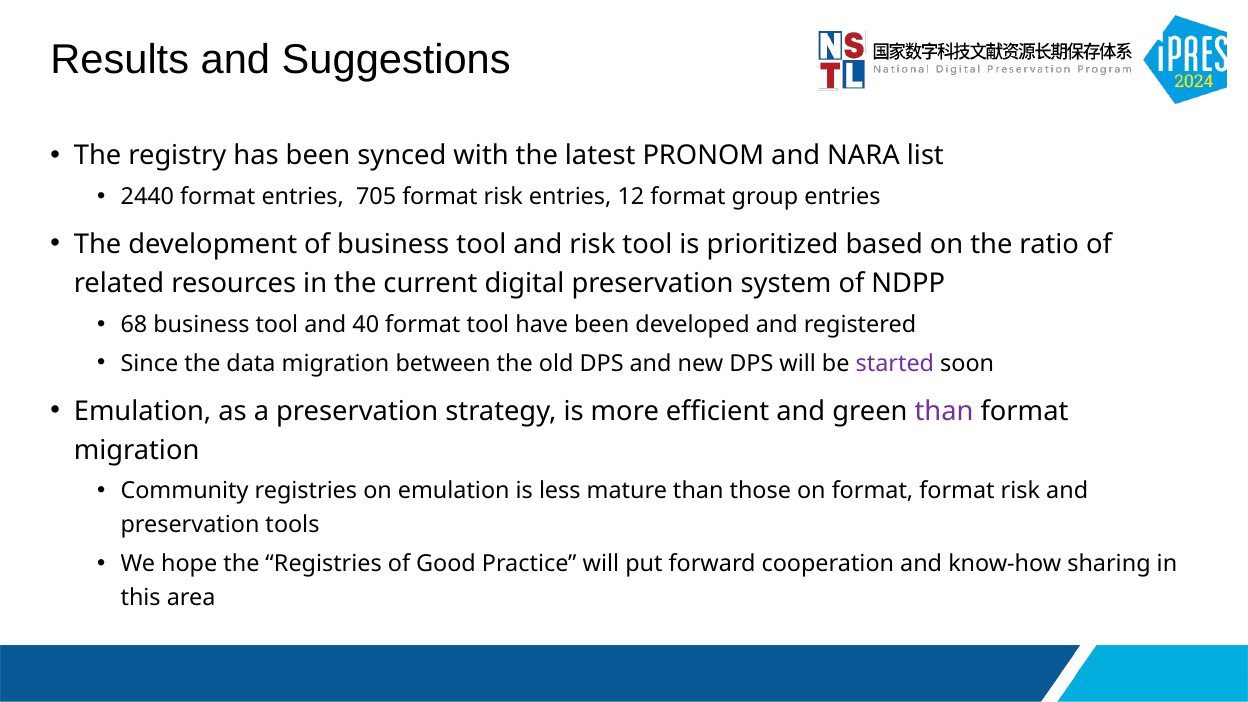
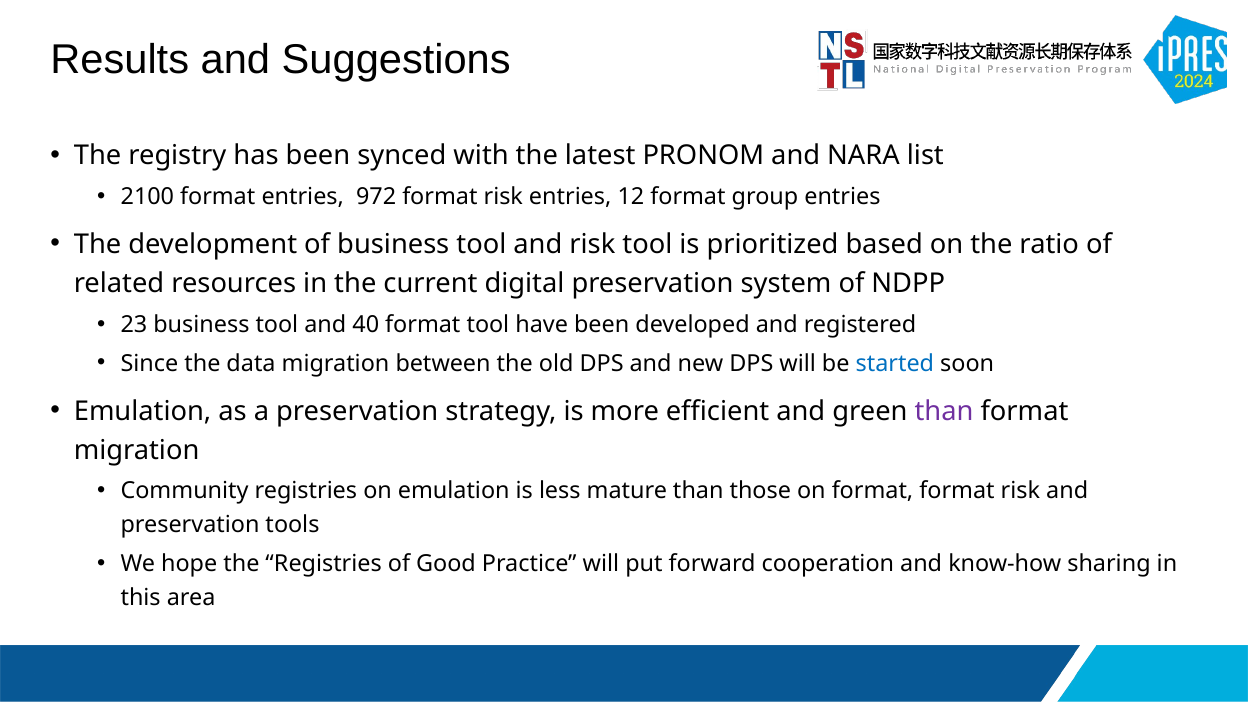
2440: 2440 -> 2100 (147, 197)
705: 705 -> 972 (376, 197)
68: 68 -> 23 (134, 325)
started colour: purple -> blue (895, 363)
